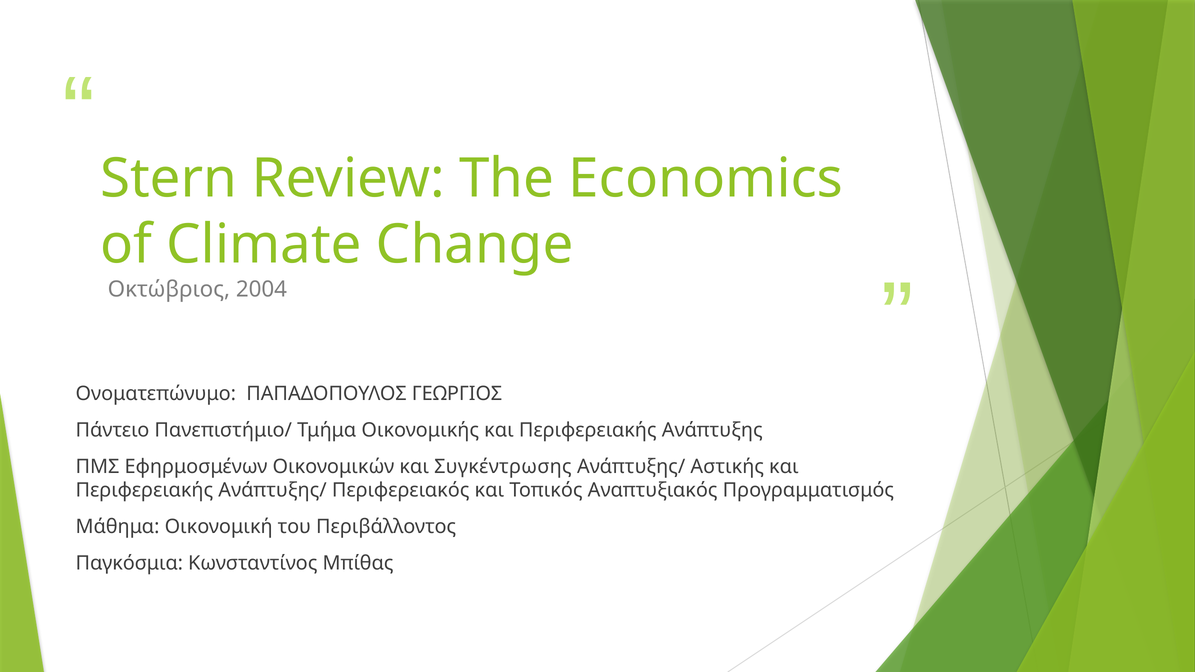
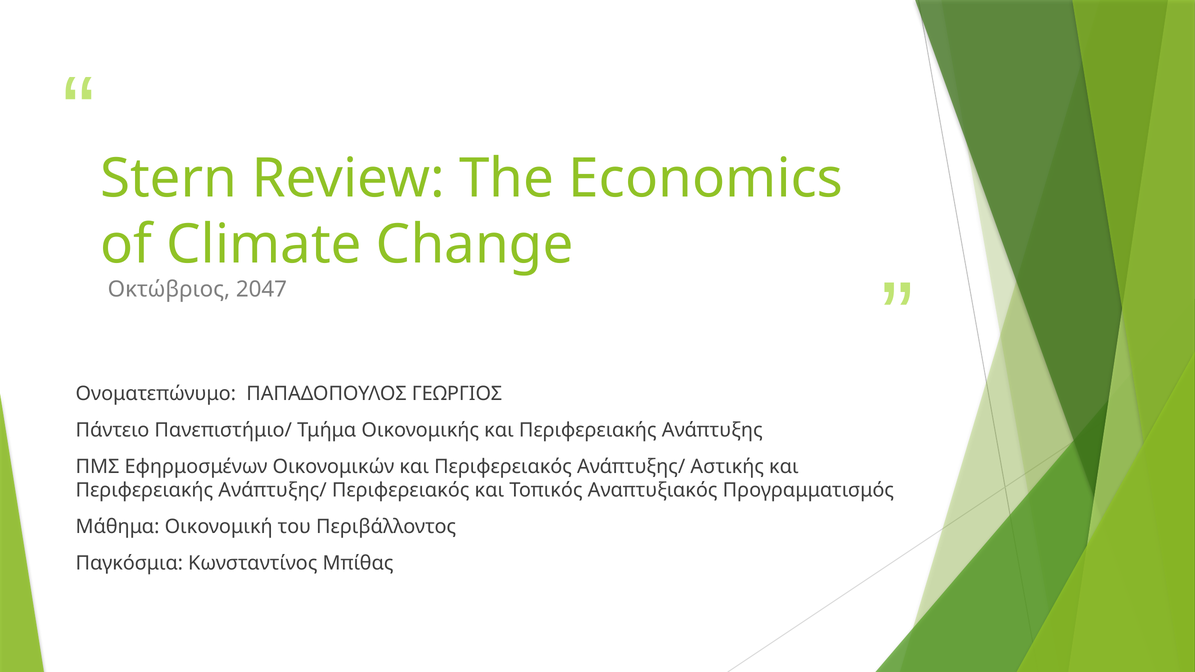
2004: 2004 -> 2047 (261, 290)
και Συγκέντρωσης: Συγκέντρωσης -> Περιφερειακός (503, 467)
